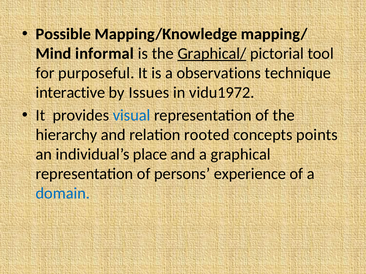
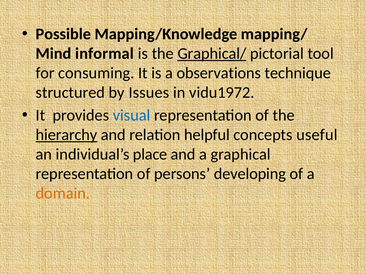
purposeful: purposeful -> consuming (96, 73)
interactive: interactive -> structured (70, 93)
hierarchy underline: none -> present (66, 135)
rooted: rooted -> helpful (207, 135)
points: points -> useful (317, 135)
experience: experience -> developing (250, 174)
domain colour: blue -> orange (63, 194)
